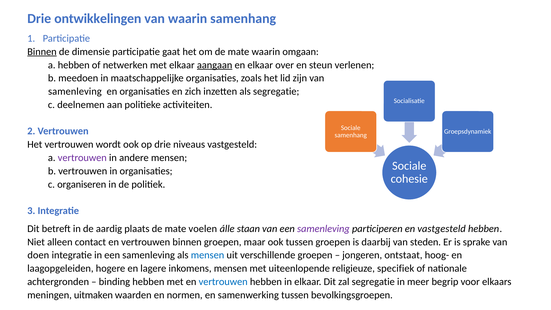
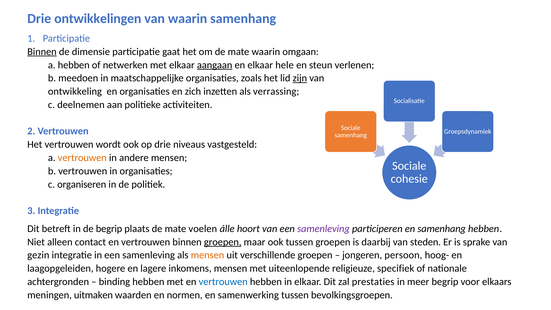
over: over -> hele (285, 65)
zijn underline: none -> present (300, 78)
samenleving: samenleving -> ontwikkeling (75, 91)
als segregatie: segregatie -> verrassing (276, 91)
vertrouwen colour: purple -> orange (82, 158)
de aardig: aardig -> begrip (109, 229)
staan: staan -> hoort (248, 229)
en vastgesteld: vastgesteld -> samenhang (442, 229)
groepen underline: none -> present (223, 242)
doen: doen -> gezin (38, 255)
mensen colour: blue -> orange (208, 255)
ontstaat: ontstaat -> persoon (403, 255)
zal segregatie: segregatie -> prestaties (373, 282)
